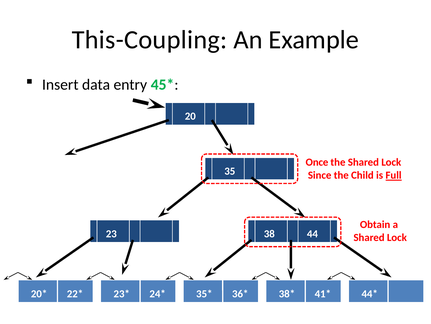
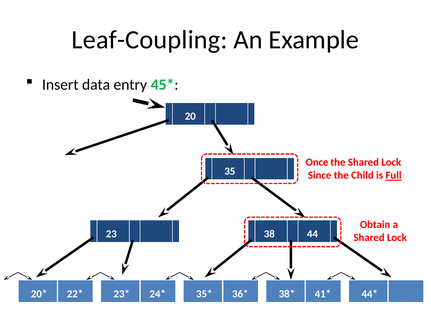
This-Coupling: This-Coupling -> Leaf-Coupling (150, 40)
